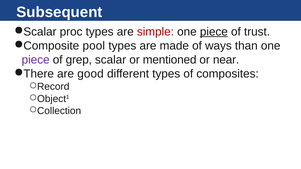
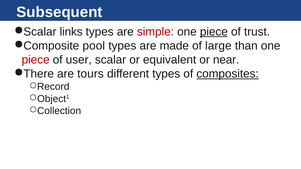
proc: proc -> links (71, 32)
ways: ways -> large (218, 46)
piece colour: purple -> red (36, 60)
grep: grep -> user (79, 60)
mentioned: mentioned -> equivalent (170, 60)
good: good -> tours (90, 74)
composites underline: none -> present (228, 74)
